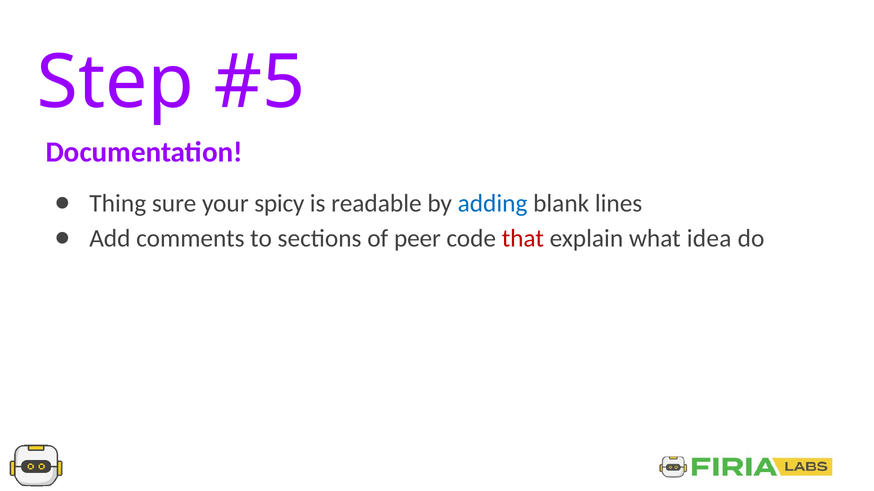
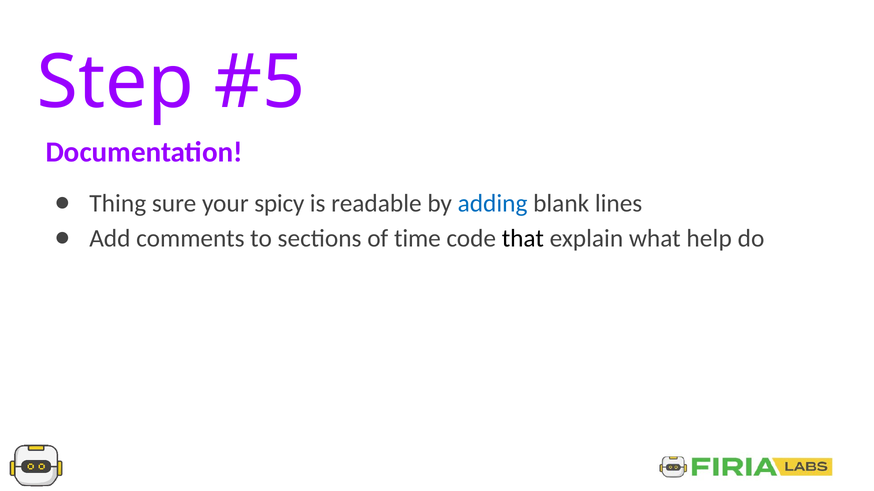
peer: peer -> time (417, 239)
that colour: red -> black (523, 239)
idea: idea -> help (709, 239)
